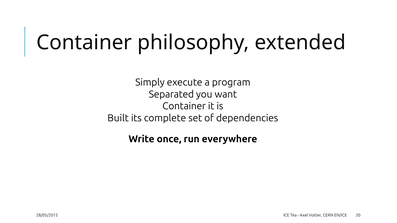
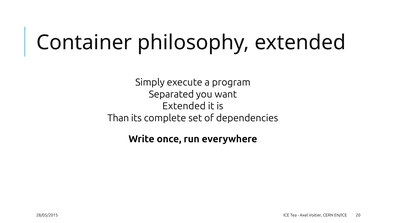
Container: Container -> Extended (184, 106)
Built: Built -> Than (118, 118)
